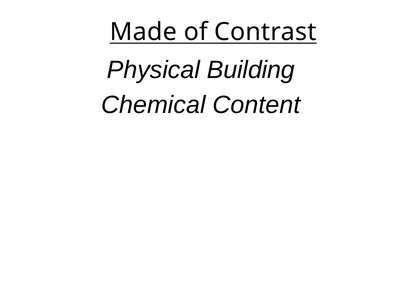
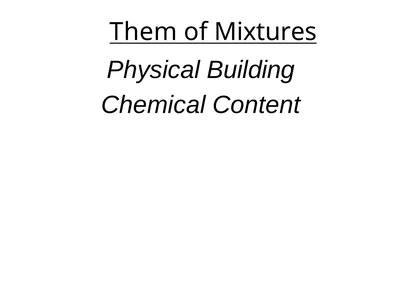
Made: Made -> Them (143, 32)
Contrast: Contrast -> Mixtures (265, 32)
